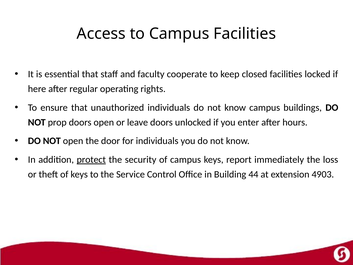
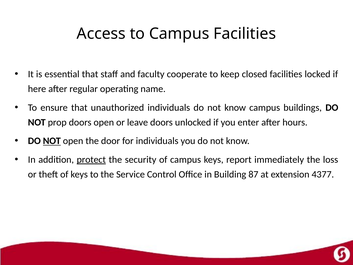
rights: rights -> name (153, 89)
NOT underline: none -> present (52, 141)
44: 44 -> 87 (253, 174)
4903: 4903 -> 4377 (323, 174)
